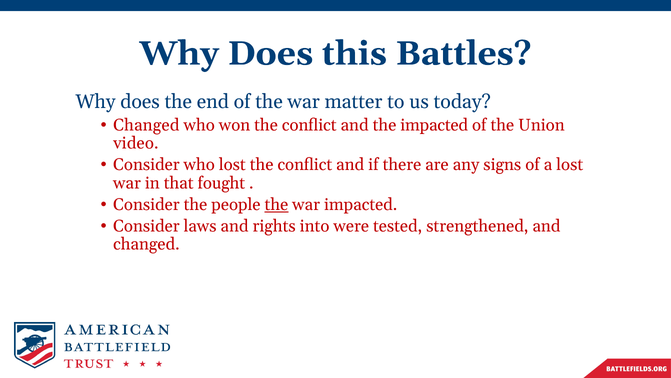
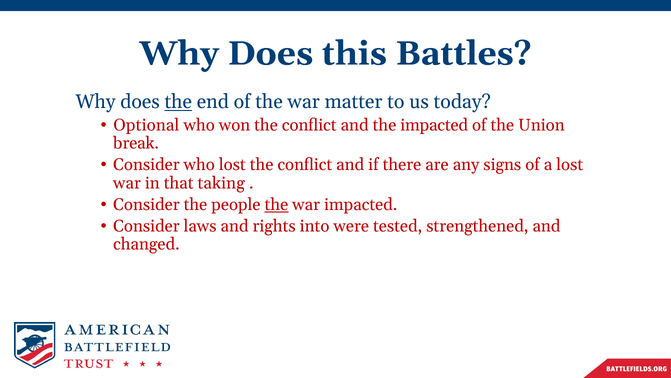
the underline: none -> present (178, 102)
Changed: Changed -> Optional (146, 125)
video: video -> break (136, 143)
fought: fought -> taking (221, 183)
